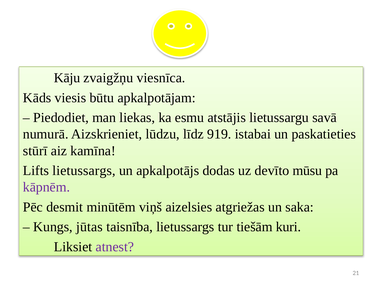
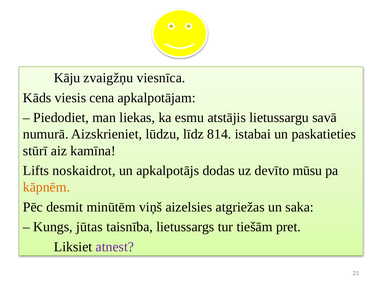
būtu: būtu -> cena (102, 98)
919: 919 -> 814 (219, 134)
Lifts lietussargs: lietussargs -> noskaidrot (84, 171)
kāpnēm colour: purple -> orange (46, 187)
kuri: kuri -> pret (288, 227)
